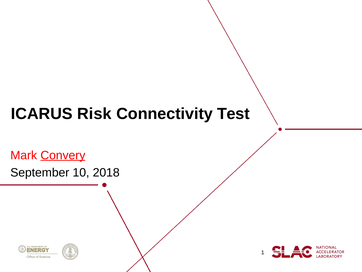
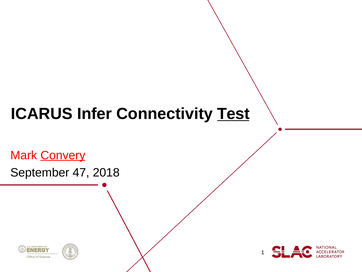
Risk: Risk -> Infer (94, 113)
Test underline: none -> present (233, 113)
10: 10 -> 47 (81, 172)
